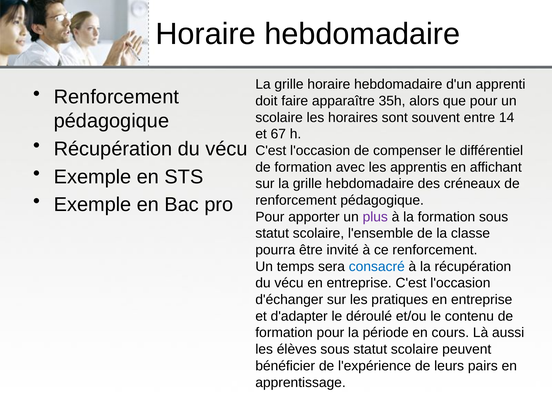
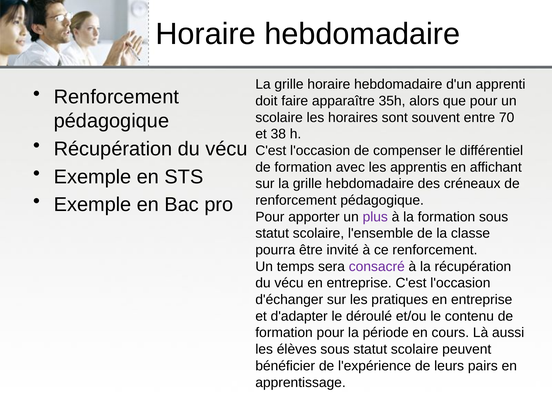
14: 14 -> 70 (507, 117)
67: 67 -> 38 (278, 134)
consacré colour: blue -> purple (377, 267)
